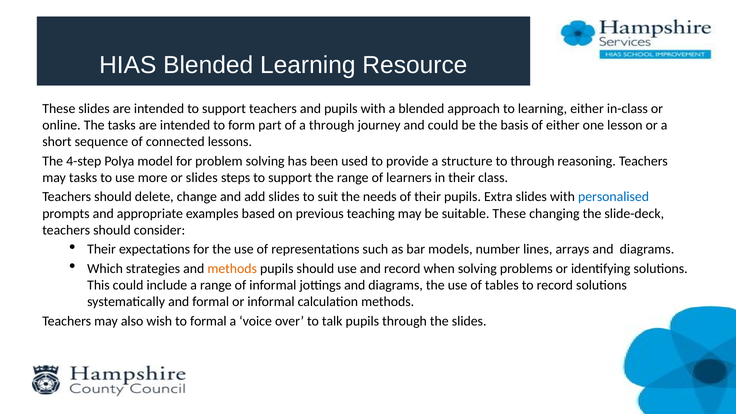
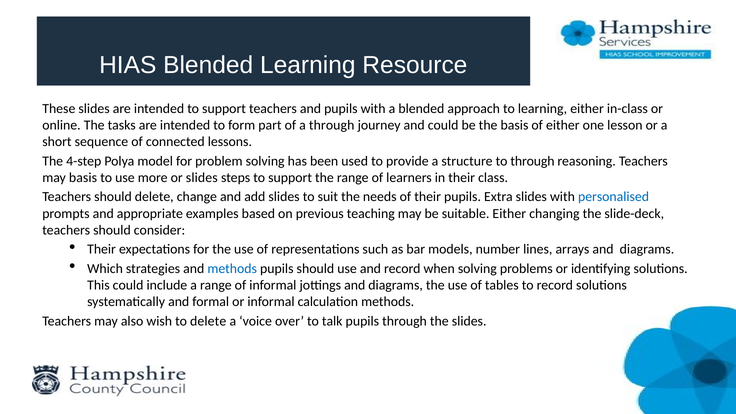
may tasks: tasks -> basis (83, 178)
suitable These: These -> Either (509, 213)
methods colour: orange -> blue (232, 269)
to formal: formal -> delete (208, 321)
